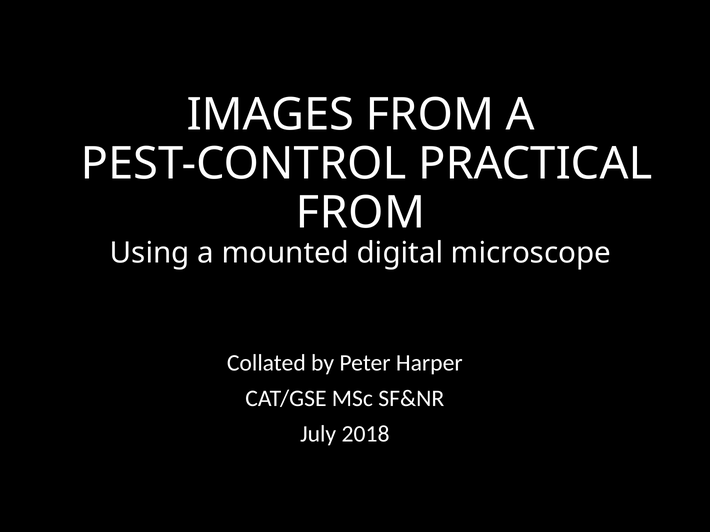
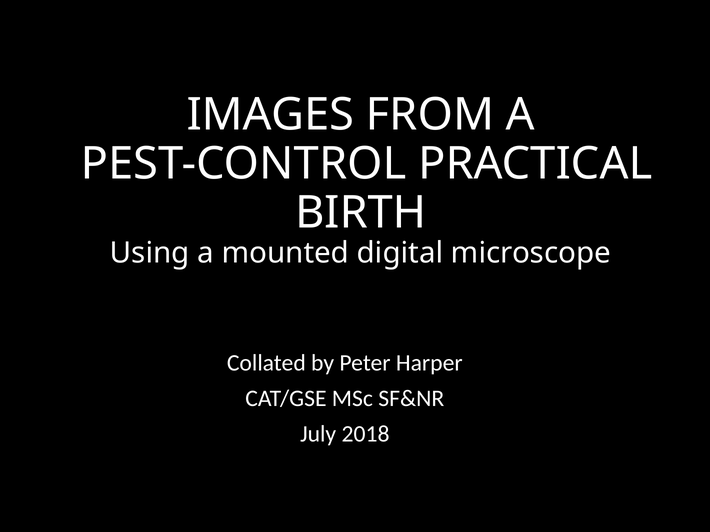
FROM: FROM -> BIRTH (361, 213)
